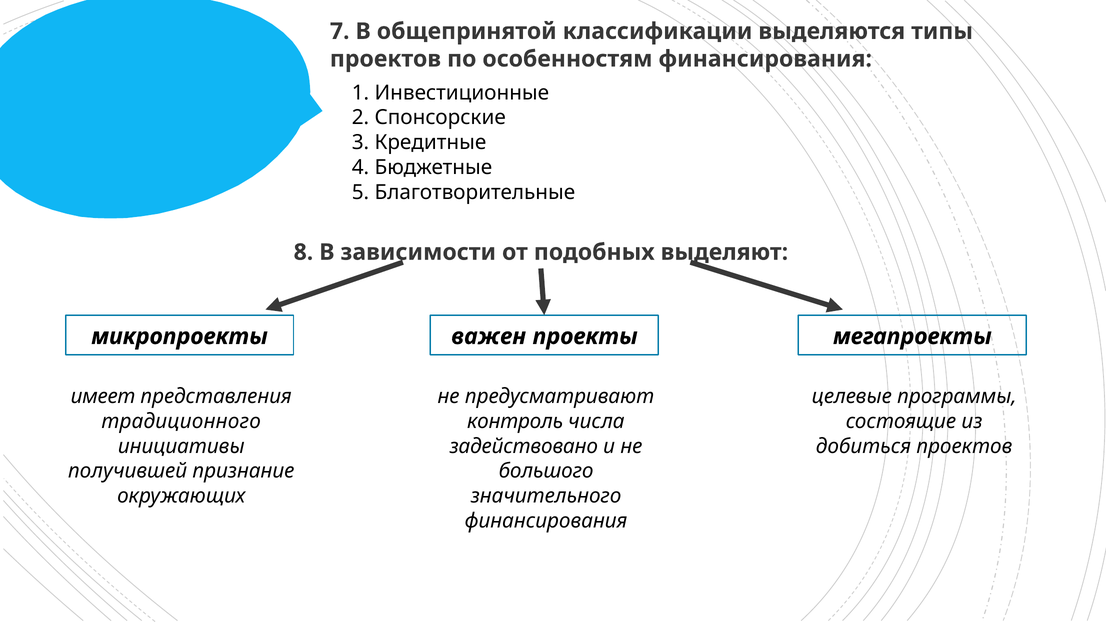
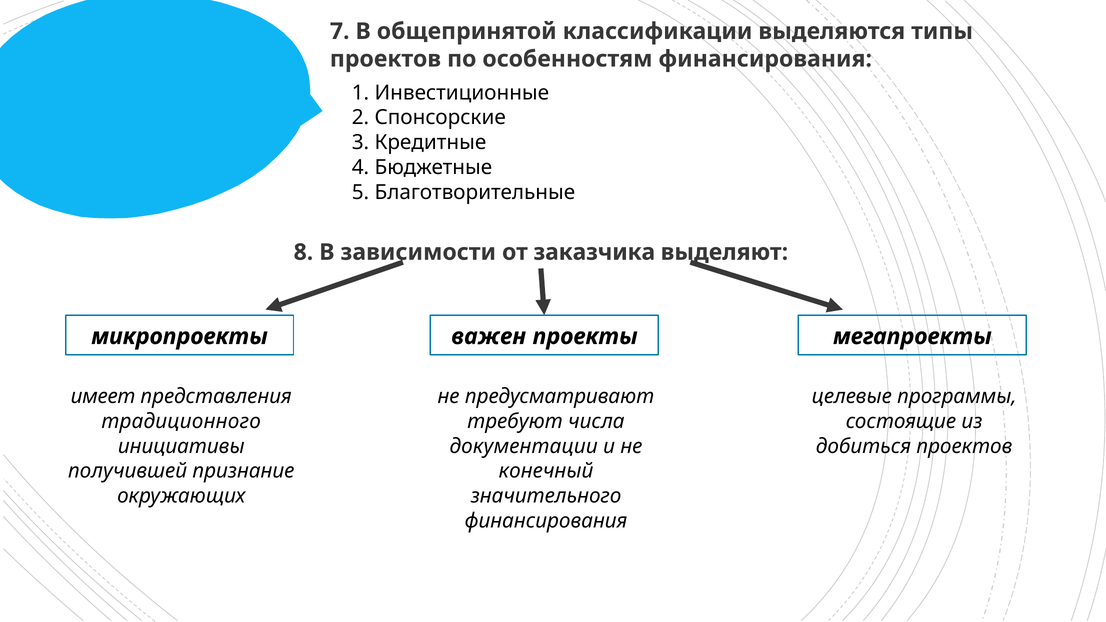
подобных: подобных -> заказчика (594, 252)
контроль: контроль -> требуют (515, 421)
задействовано: задействовано -> документации (524, 446)
большого: большого -> конечный (546, 471)
